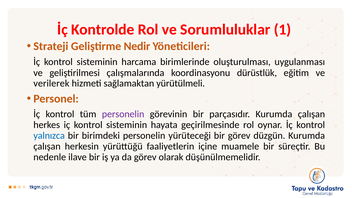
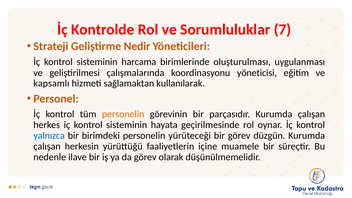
1: 1 -> 7 (282, 30)
dürüstlük: dürüstlük -> yöneticisi (257, 73)
verilerek: verilerek -> kapsamlı (51, 83)
yürütülmeli: yürütülmeli -> kullanılarak (181, 83)
personelin colour: purple -> orange (123, 114)
